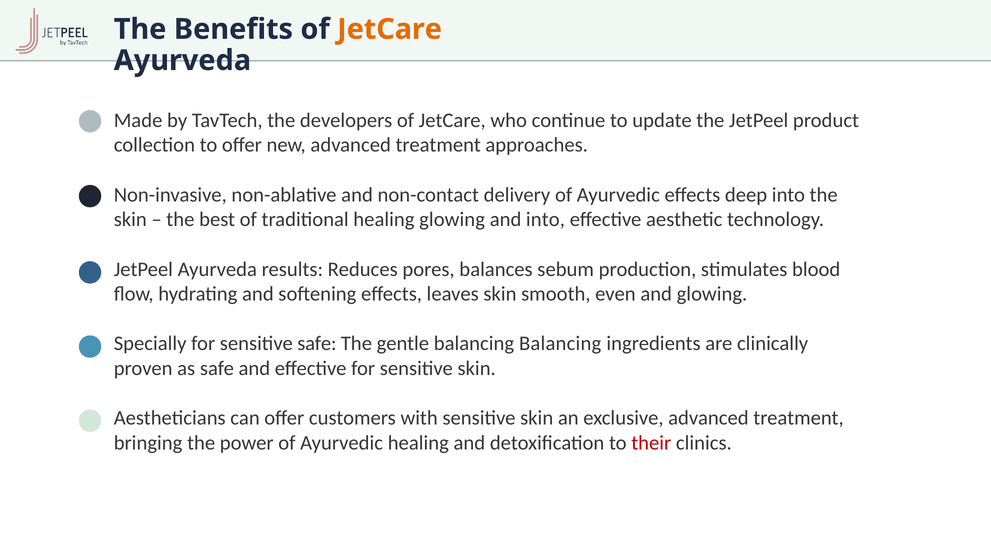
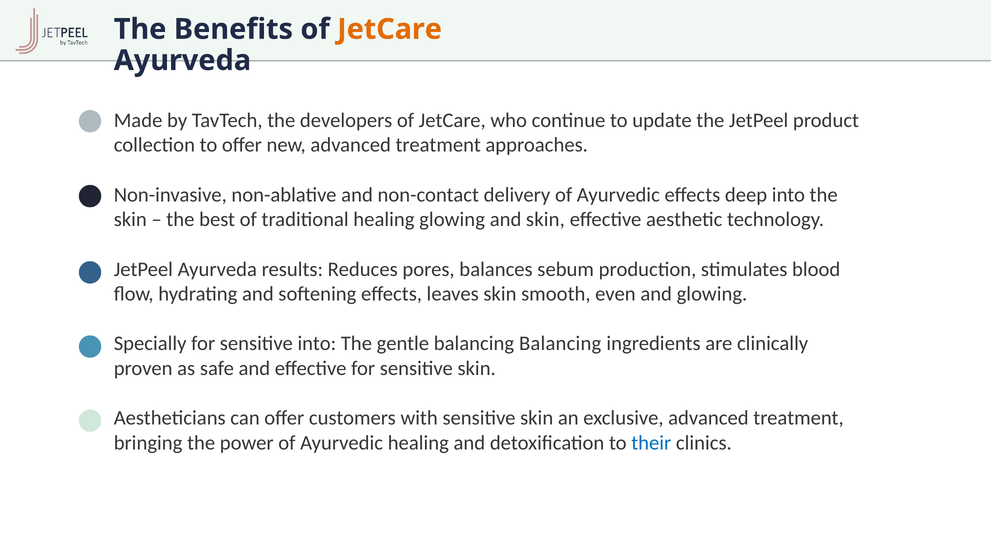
and into: into -> skin (545, 219)
sensitive safe: safe -> into (317, 343)
their colour: red -> blue (651, 442)
